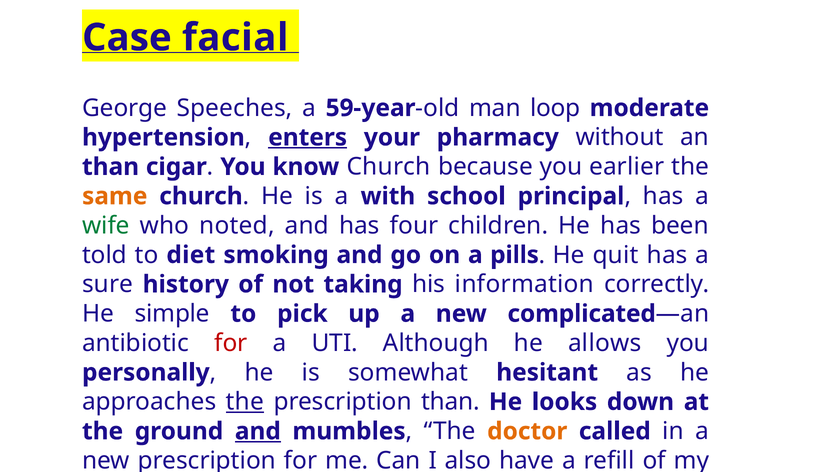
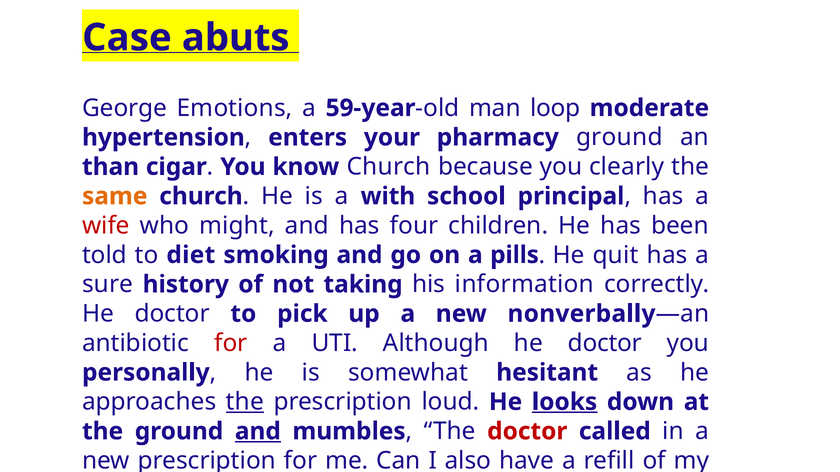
facial: facial -> abuts (236, 38)
Speeches: Speeches -> Emotions (235, 108)
enters underline: present -> none (308, 138)
pharmacy without: without -> ground (619, 138)
earlier: earlier -> clearly (627, 167)
wife colour: green -> red (106, 226)
noted: noted -> might (237, 226)
simple: simple -> doctor (172, 314)
complicated: complicated -> nonverbally (581, 314)
Although he allows: allows -> doctor (605, 343)
prescription than: than -> loud (450, 402)
looks underline: none -> present (565, 402)
doctor colour: orange -> red (527, 432)
